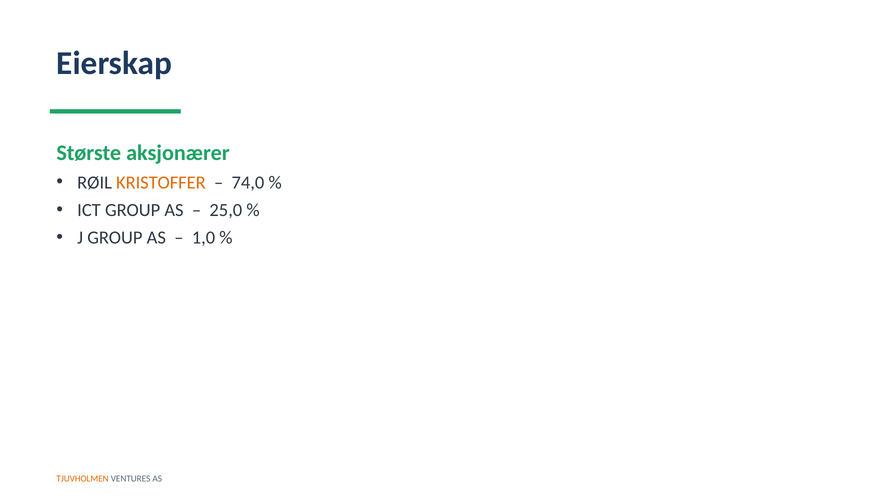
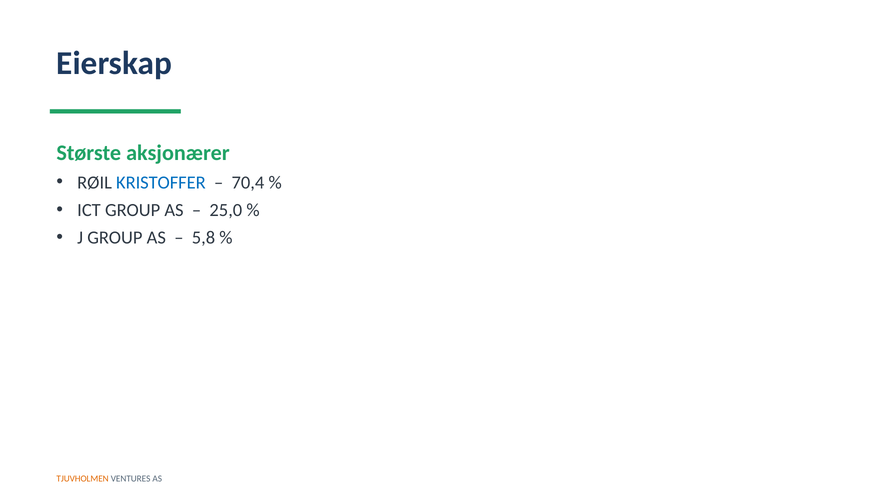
KRISTOFFER colour: orange -> blue (161, 182)
74,0: 74,0 -> 70,4 (248, 182)
1,0: 1,0 -> 5,8 (203, 238)
